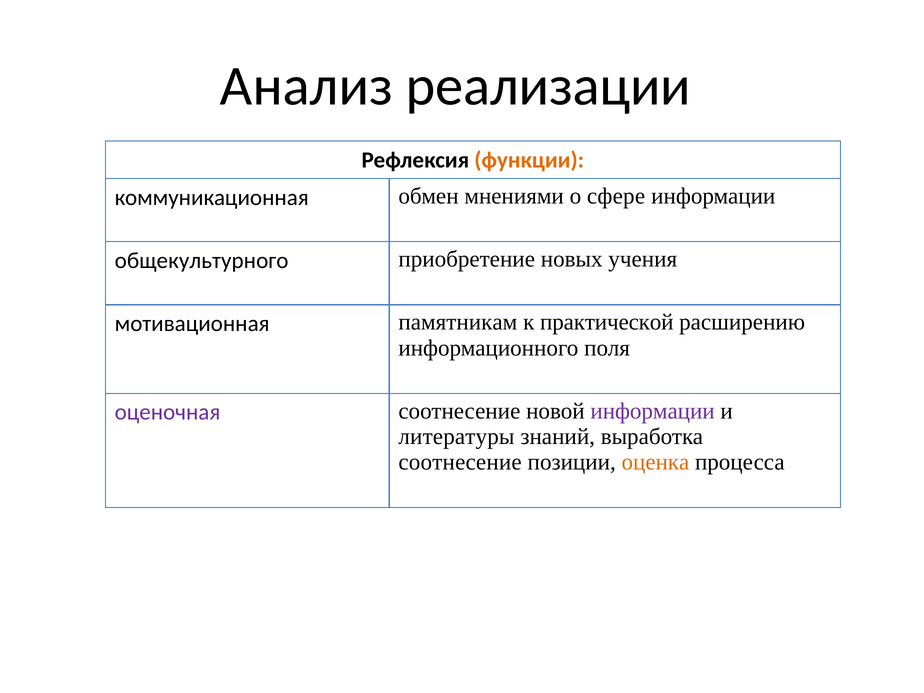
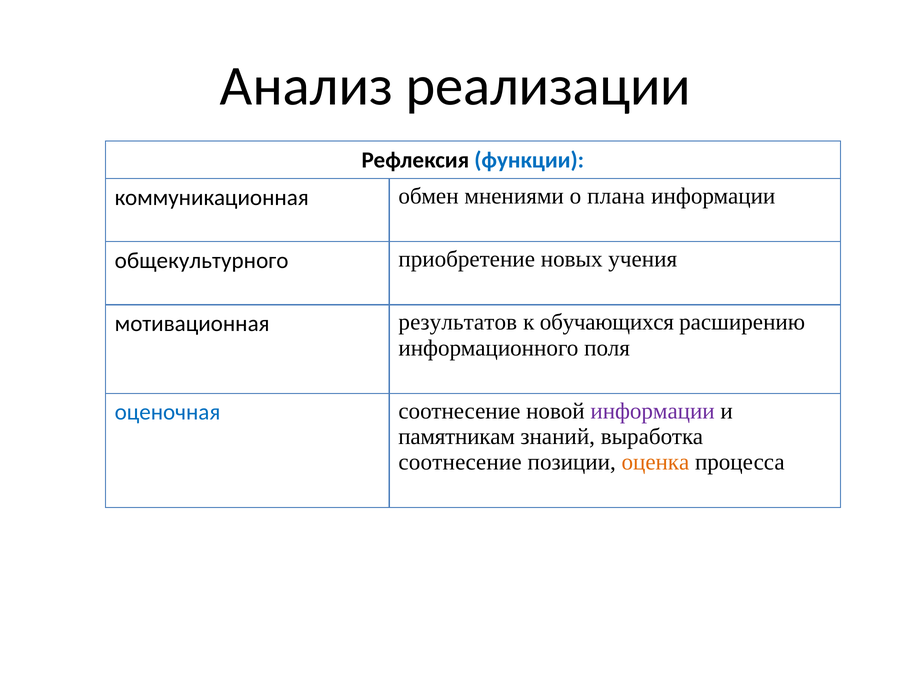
функции colour: orange -> blue (529, 160)
сфере: сфере -> плана (616, 196)
памятникам: памятникам -> результатов (458, 322)
практической: практической -> обучающихся (607, 322)
оценочная colour: purple -> blue (168, 412)
литературы: литературы -> памятникам (457, 437)
